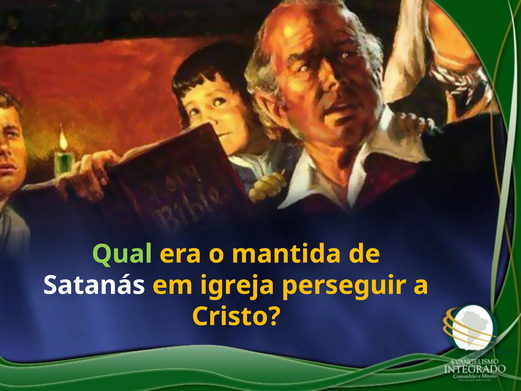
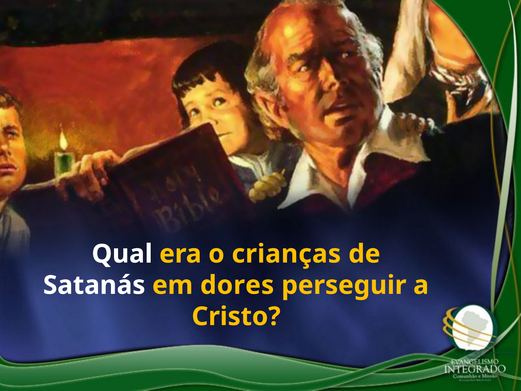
Qual colour: light green -> white (122, 254)
mantida: mantida -> crianças (286, 254)
igreja: igreja -> dores (237, 285)
